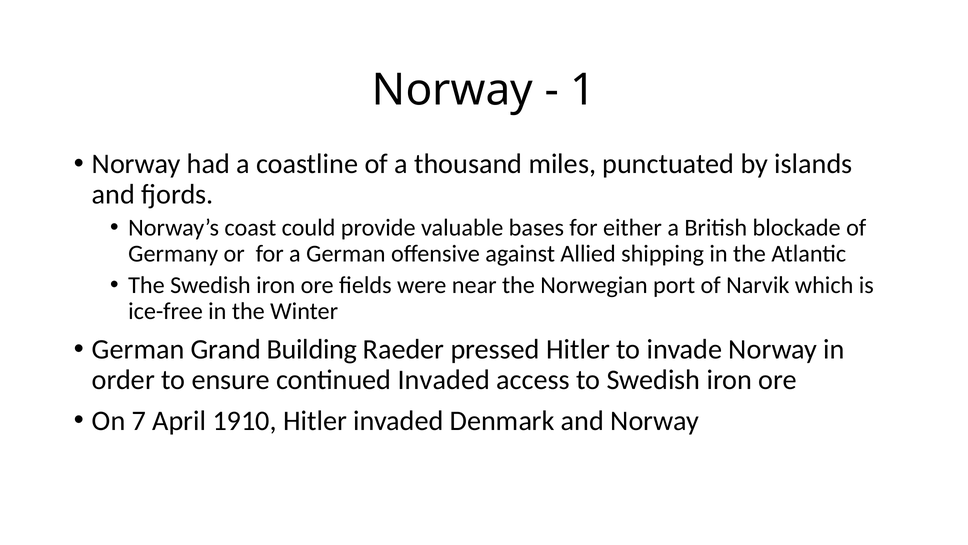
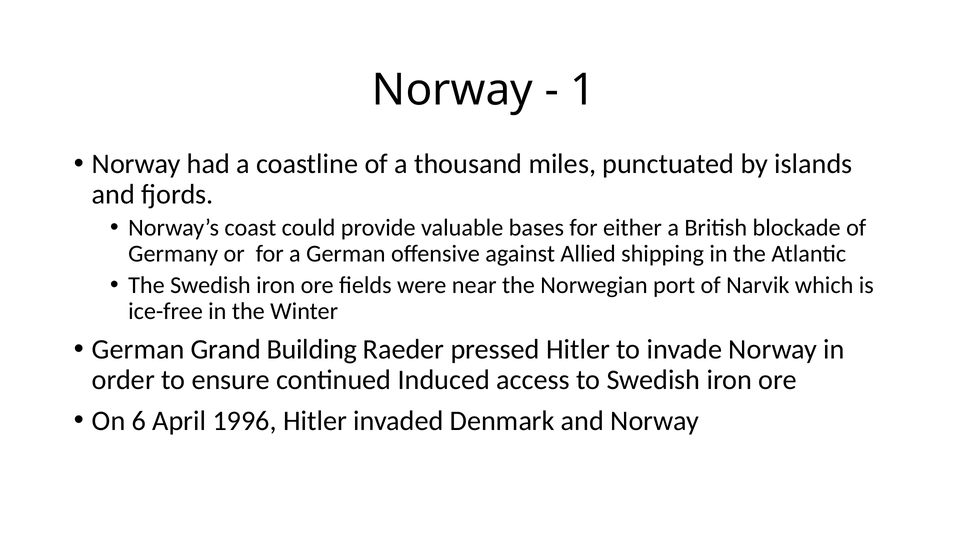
continued Invaded: Invaded -> Induced (444, 380)
7: 7 -> 6 (139, 420)
1910: 1910 -> 1996 (245, 420)
